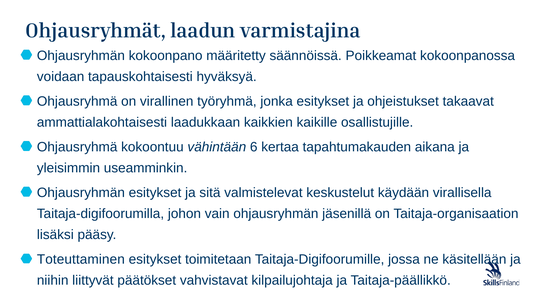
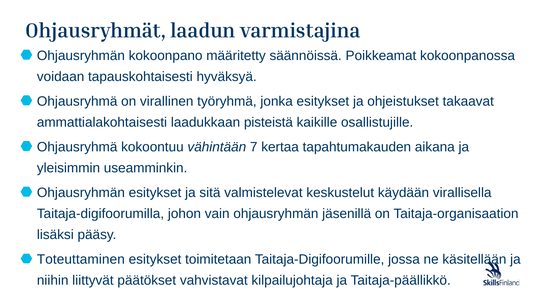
kaikkien: kaikkien -> pisteistä (268, 122)
6: 6 -> 7 (254, 147)
